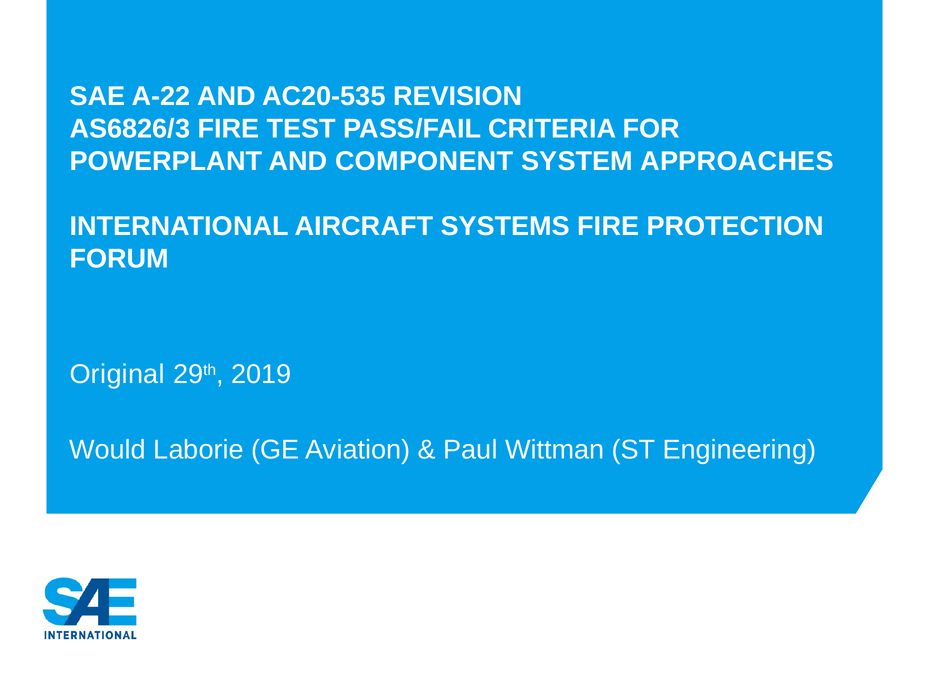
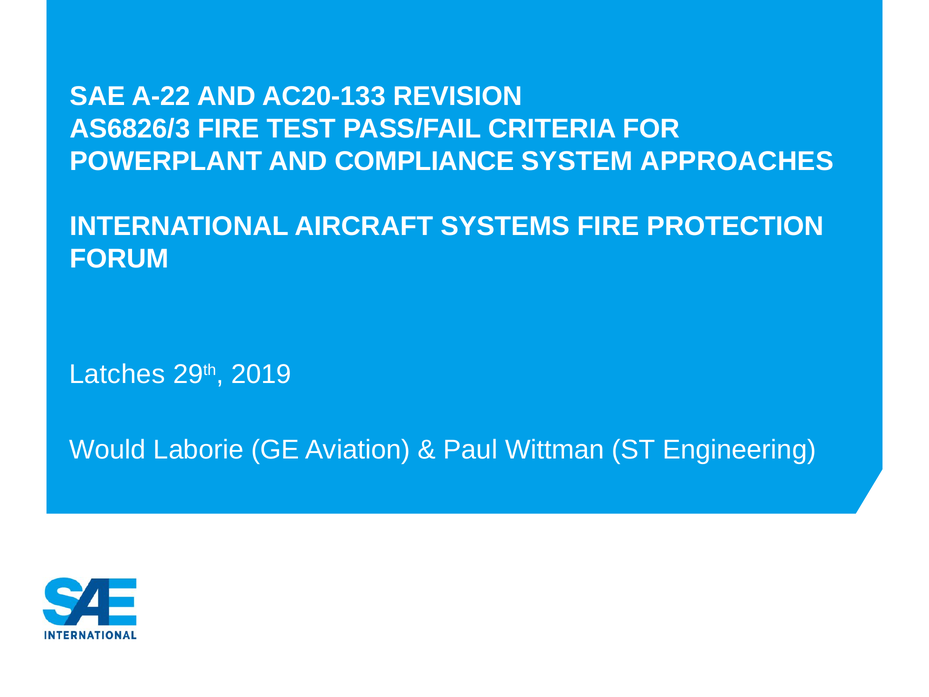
AC20-535: AC20-535 -> AC20-133 (324, 96)
COMPONENT: COMPONENT -> COMPLIANCE (424, 161)
Original: Original -> Latches (117, 374)
